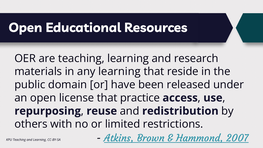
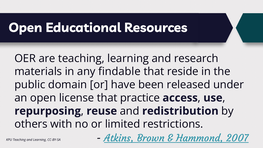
any learning: learning -> findable (119, 72)
